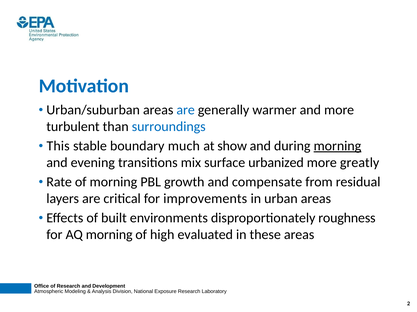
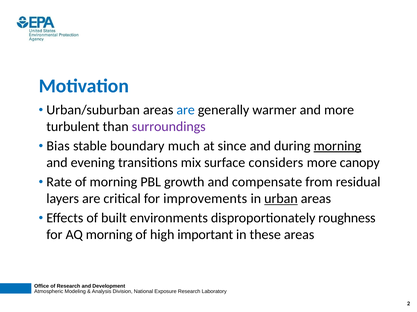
surroundings colour: blue -> purple (169, 127)
This: This -> Bias (58, 146)
show: show -> since (232, 146)
urbanized: urbanized -> considers (276, 163)
greatly: greatly -> canopy (360, 163)
urban underline: none -> present (281, 199)
evaluated: evaluated -> important (205, 235)
